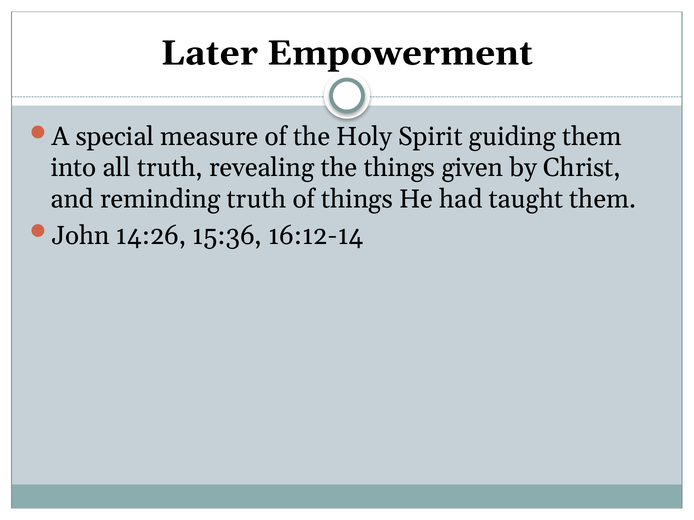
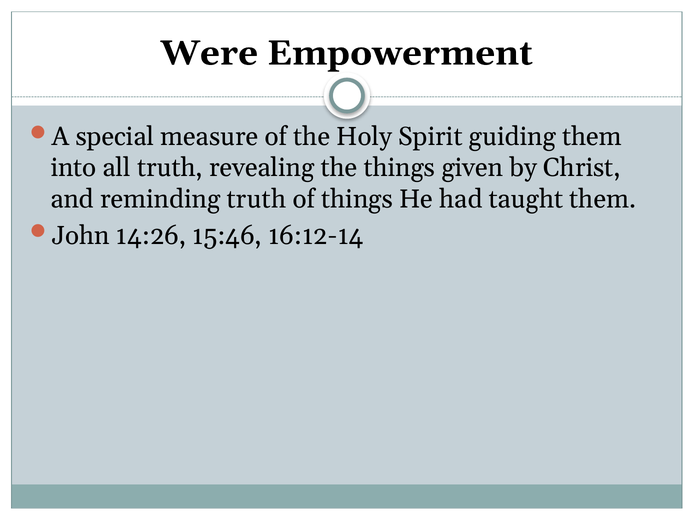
Later: Later -> Were (209, 53)
15:36: 15:36 -> 15:46 (227, 236)
